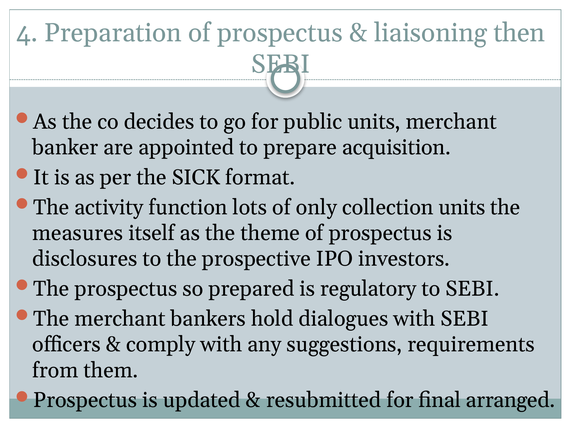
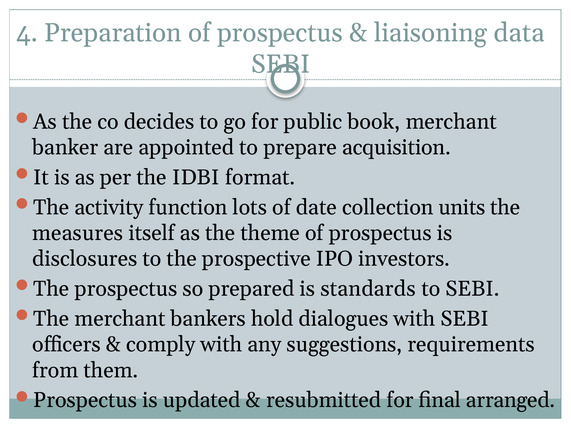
then: then -> data (519, 33)
public units: units -> book (374, 122)
SICK: SICK -> IDBI (196, 178)
only: only -> date (316, 208)
regulatory: regulatory -> standards (368, 289)
